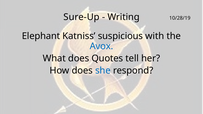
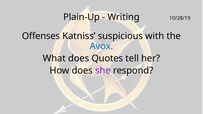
Sure-Up: Sure-Up -> Plain-Up (82, 17)
Elephant: Elephant -> Offenses (41, 36)
she colour: blue -> purple (103, 71)
